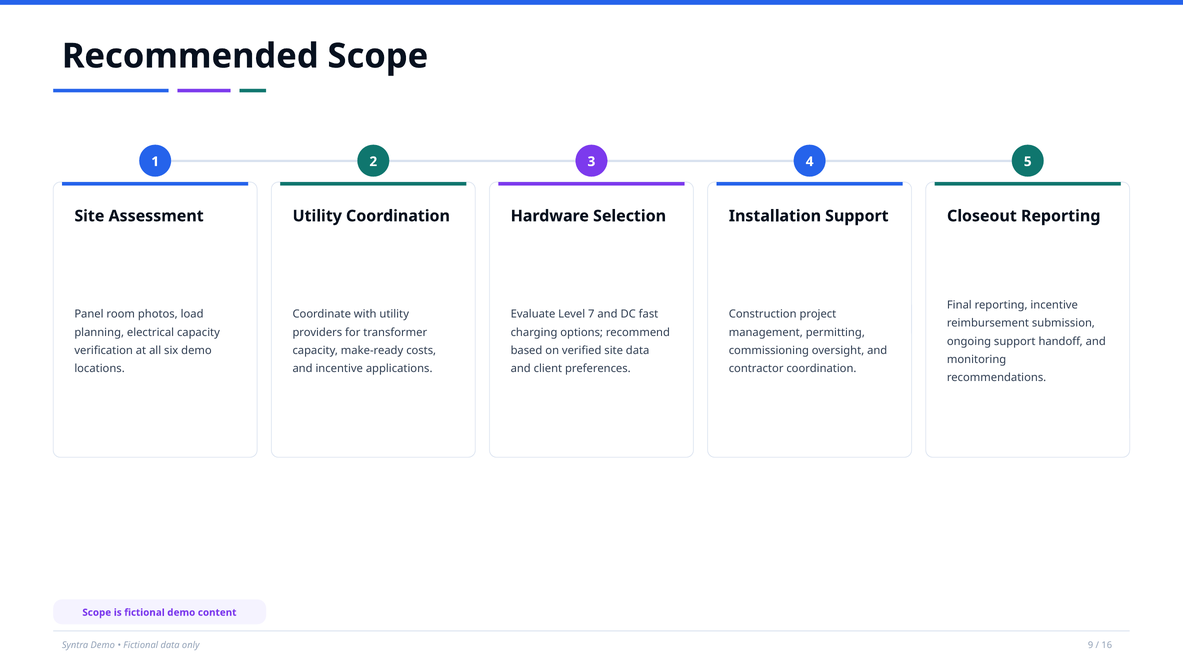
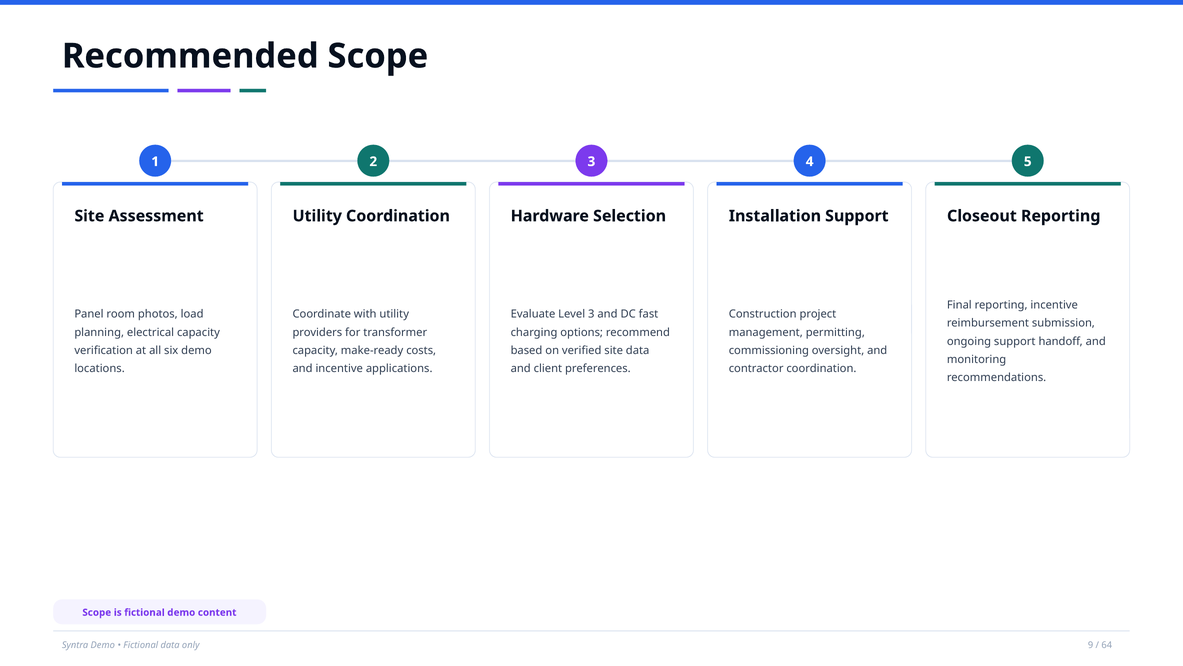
Level 7: 7 -> 3 (591, 314)
16: 16 -> 64 (1107, 645)
